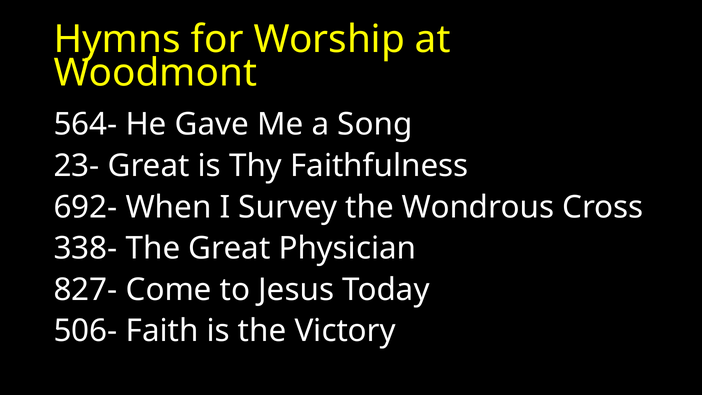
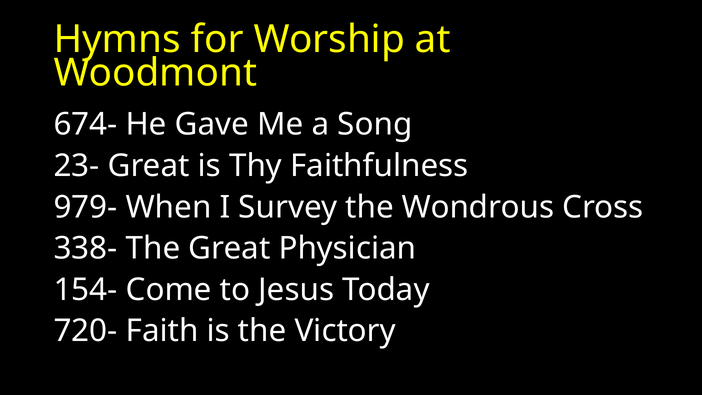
564-: 564- -> 674- (86, 125)
692-: 692- -> 979- (86, 207)
827-: 827- -> 154- (86, 290)
506-: 506- -> 720- (86, 331)
